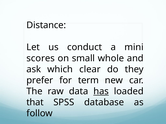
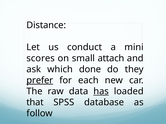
whole: whole -> attach (111, 58)
clear: clear -> done (90, 70)
prefer underline: none -> present (40, 81)
term: term -> each (88, 81)
